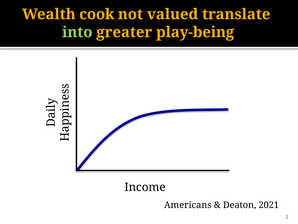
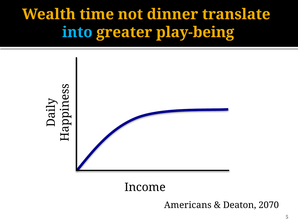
cook: cook -> time (97, 14)
valued: valued -> dinner (173, 14)
into colour: light green -> light blue (77, 32)
2021: 2021 -> 2070 (269, 205)
